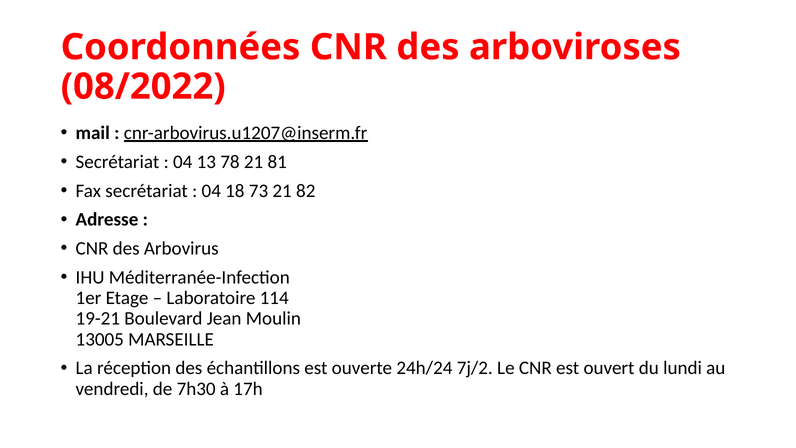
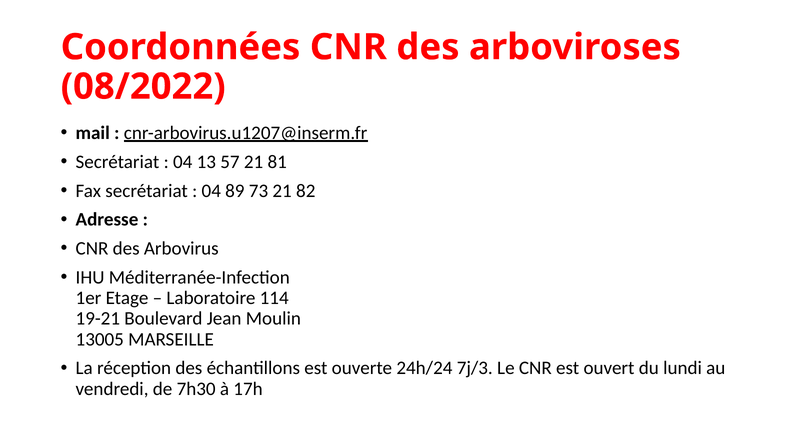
78: 78 -> 57 (230, 162)
18: 18 -> 89 (235, 191)
7j/2: 7j/2 -> 7j/3 (475, 368)
